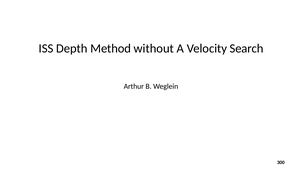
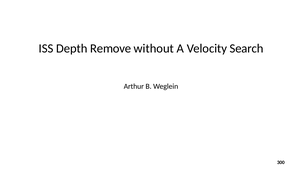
Method: Method -> Remove (111, 48)
